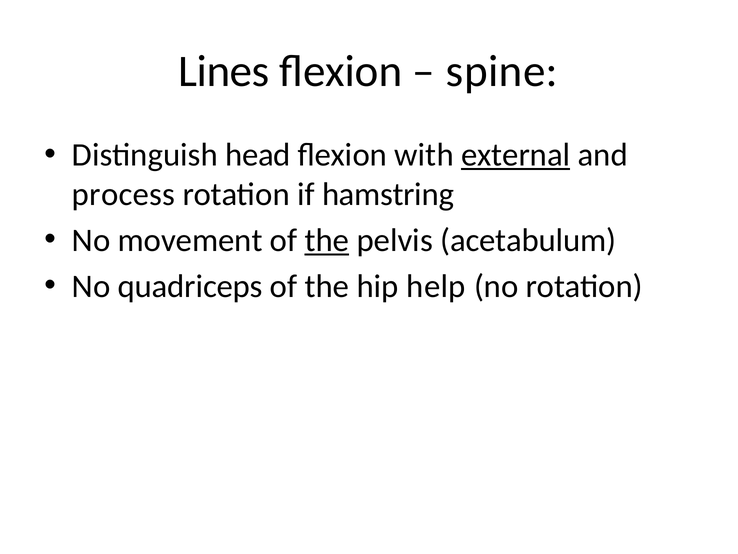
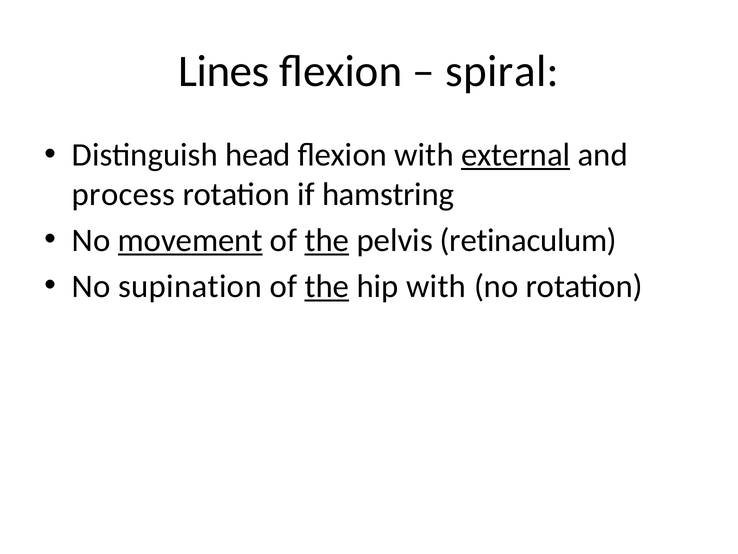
spine: spine -> spiral (502, 71)
movement underline: none -> present (190, 240)
acetabulum: acetabulum -> retinaculum (528, 240)
quadriceps: quadriceps -> supination (190, 286)
the underline: none -> present (327, 286)
hip help: help -> with (436, 286)
